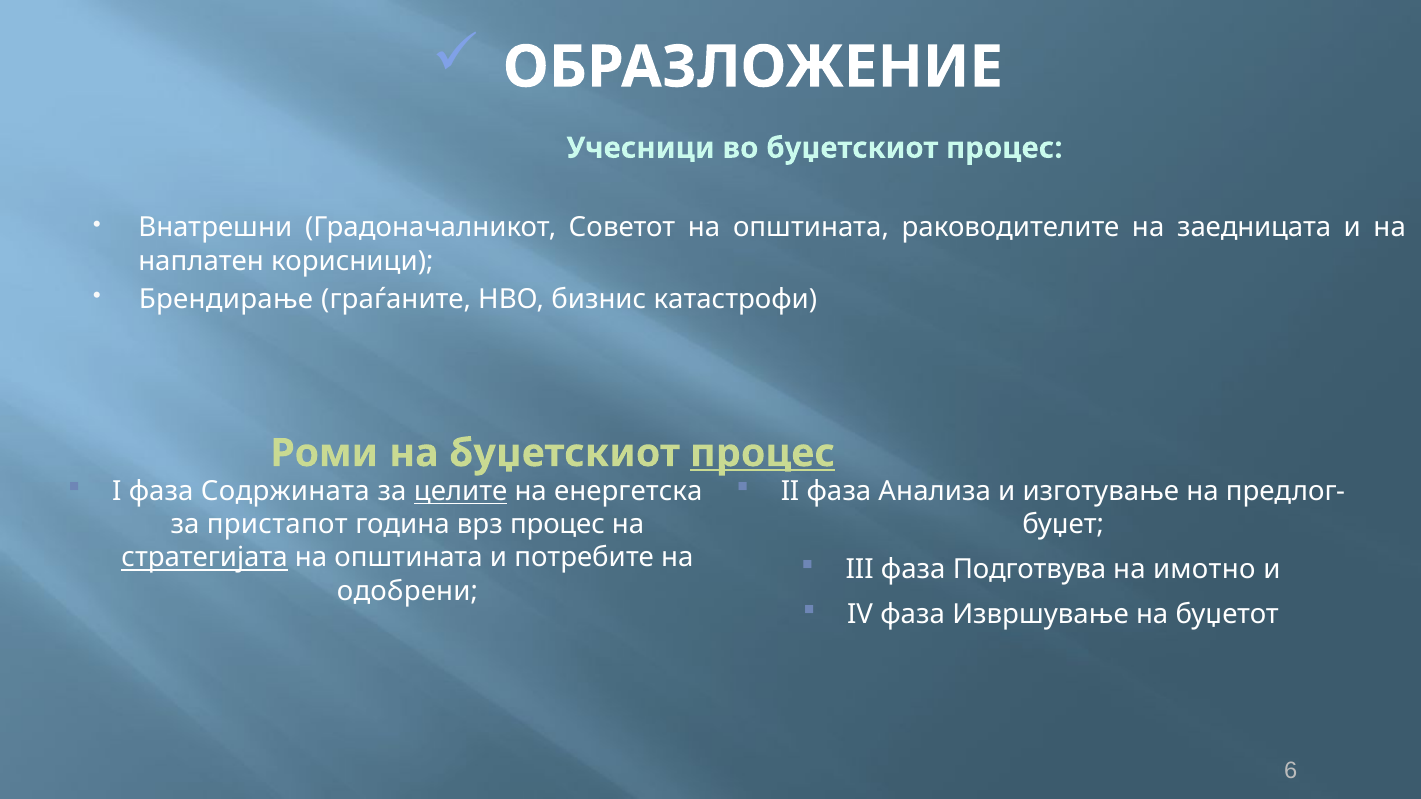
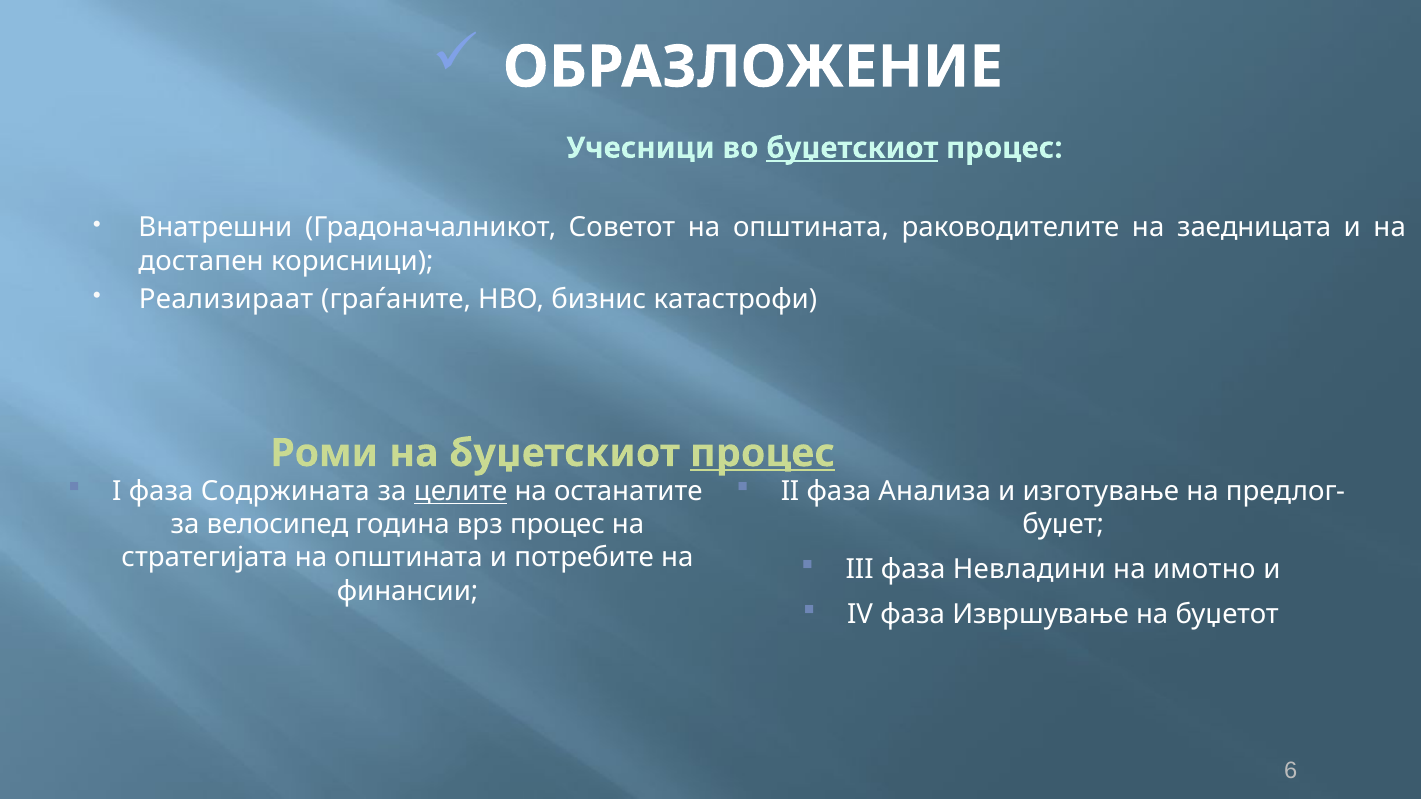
буџетскиот underline: none -> present (852, 148)
наплатен: наплатен -> достапен (201, 261)
Брендирање: Брендирање -> Реализираат (226, 300)
енергетска: енергетска -> останатите (628, 492)
пристапот: пристапот -> велосипед (277, 525)
стратегијата underline: present -> none (205, 558)
Подготвува: Подготвува -> Невладини (1029, 570)
одобрени: одобрени -> финансии (408, 591)
